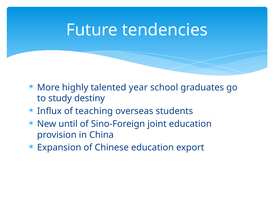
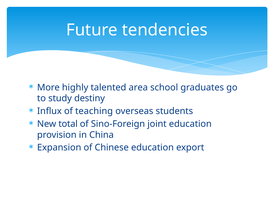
year: year -> area (138, 88)
until: until -> total (68, 124)
